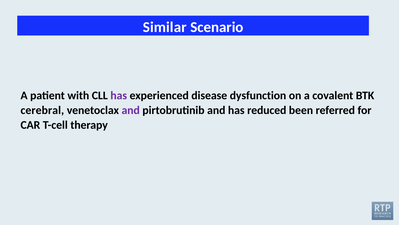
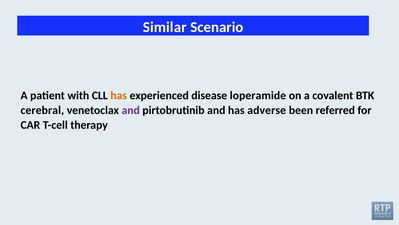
has colour: purple -> orange (119, 95)
dysfunction: dysfunction -> loperamide (258, 95)
reduced: reduced -> adverse (267, 110)
